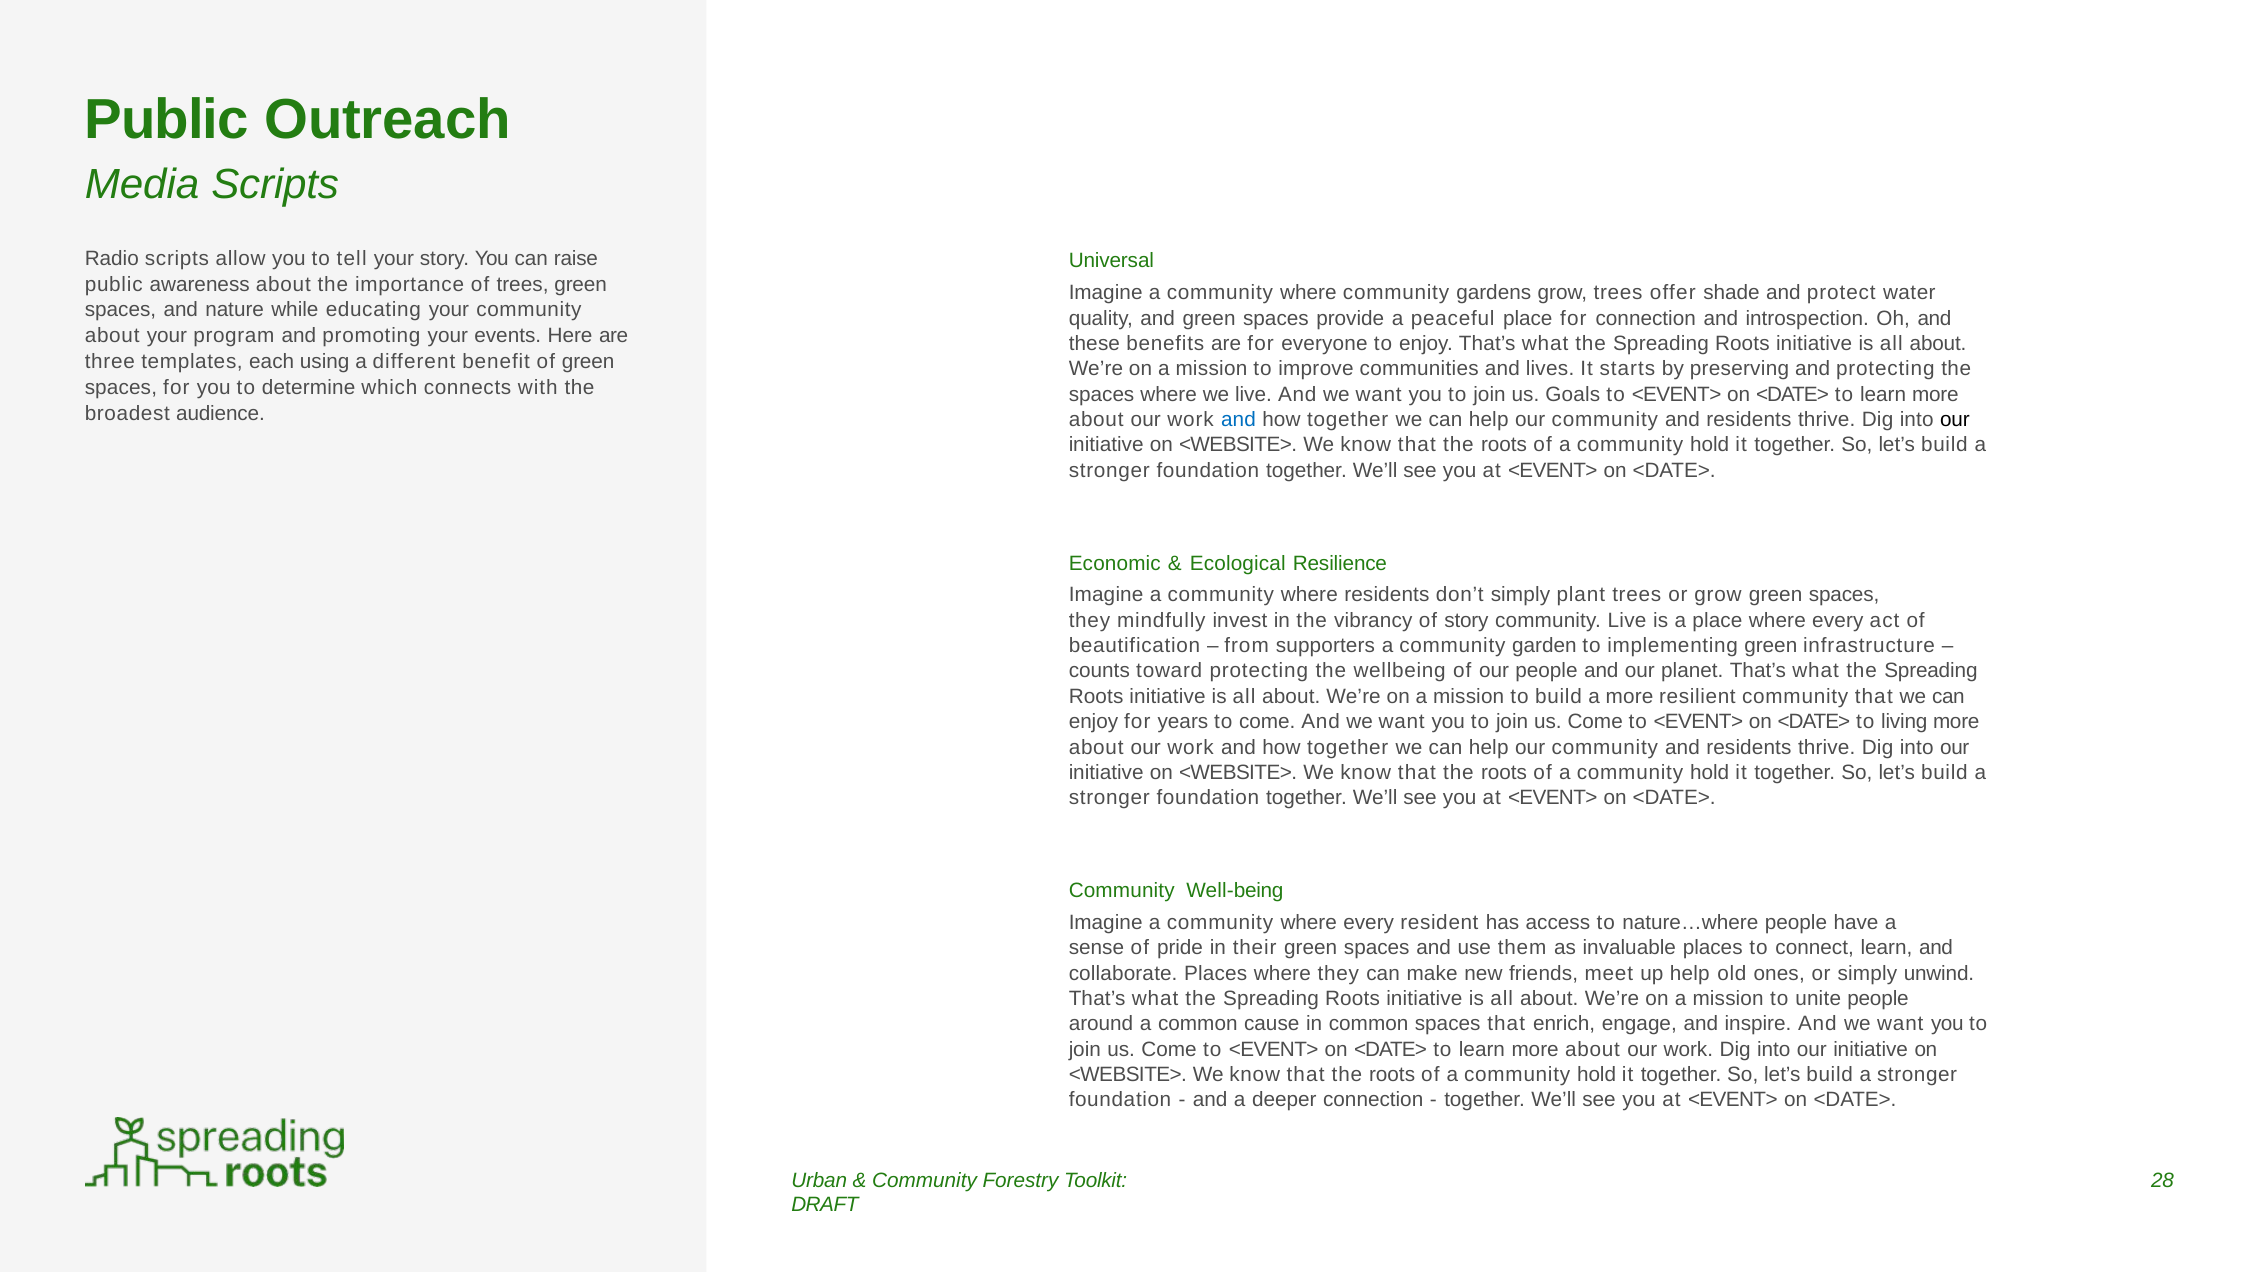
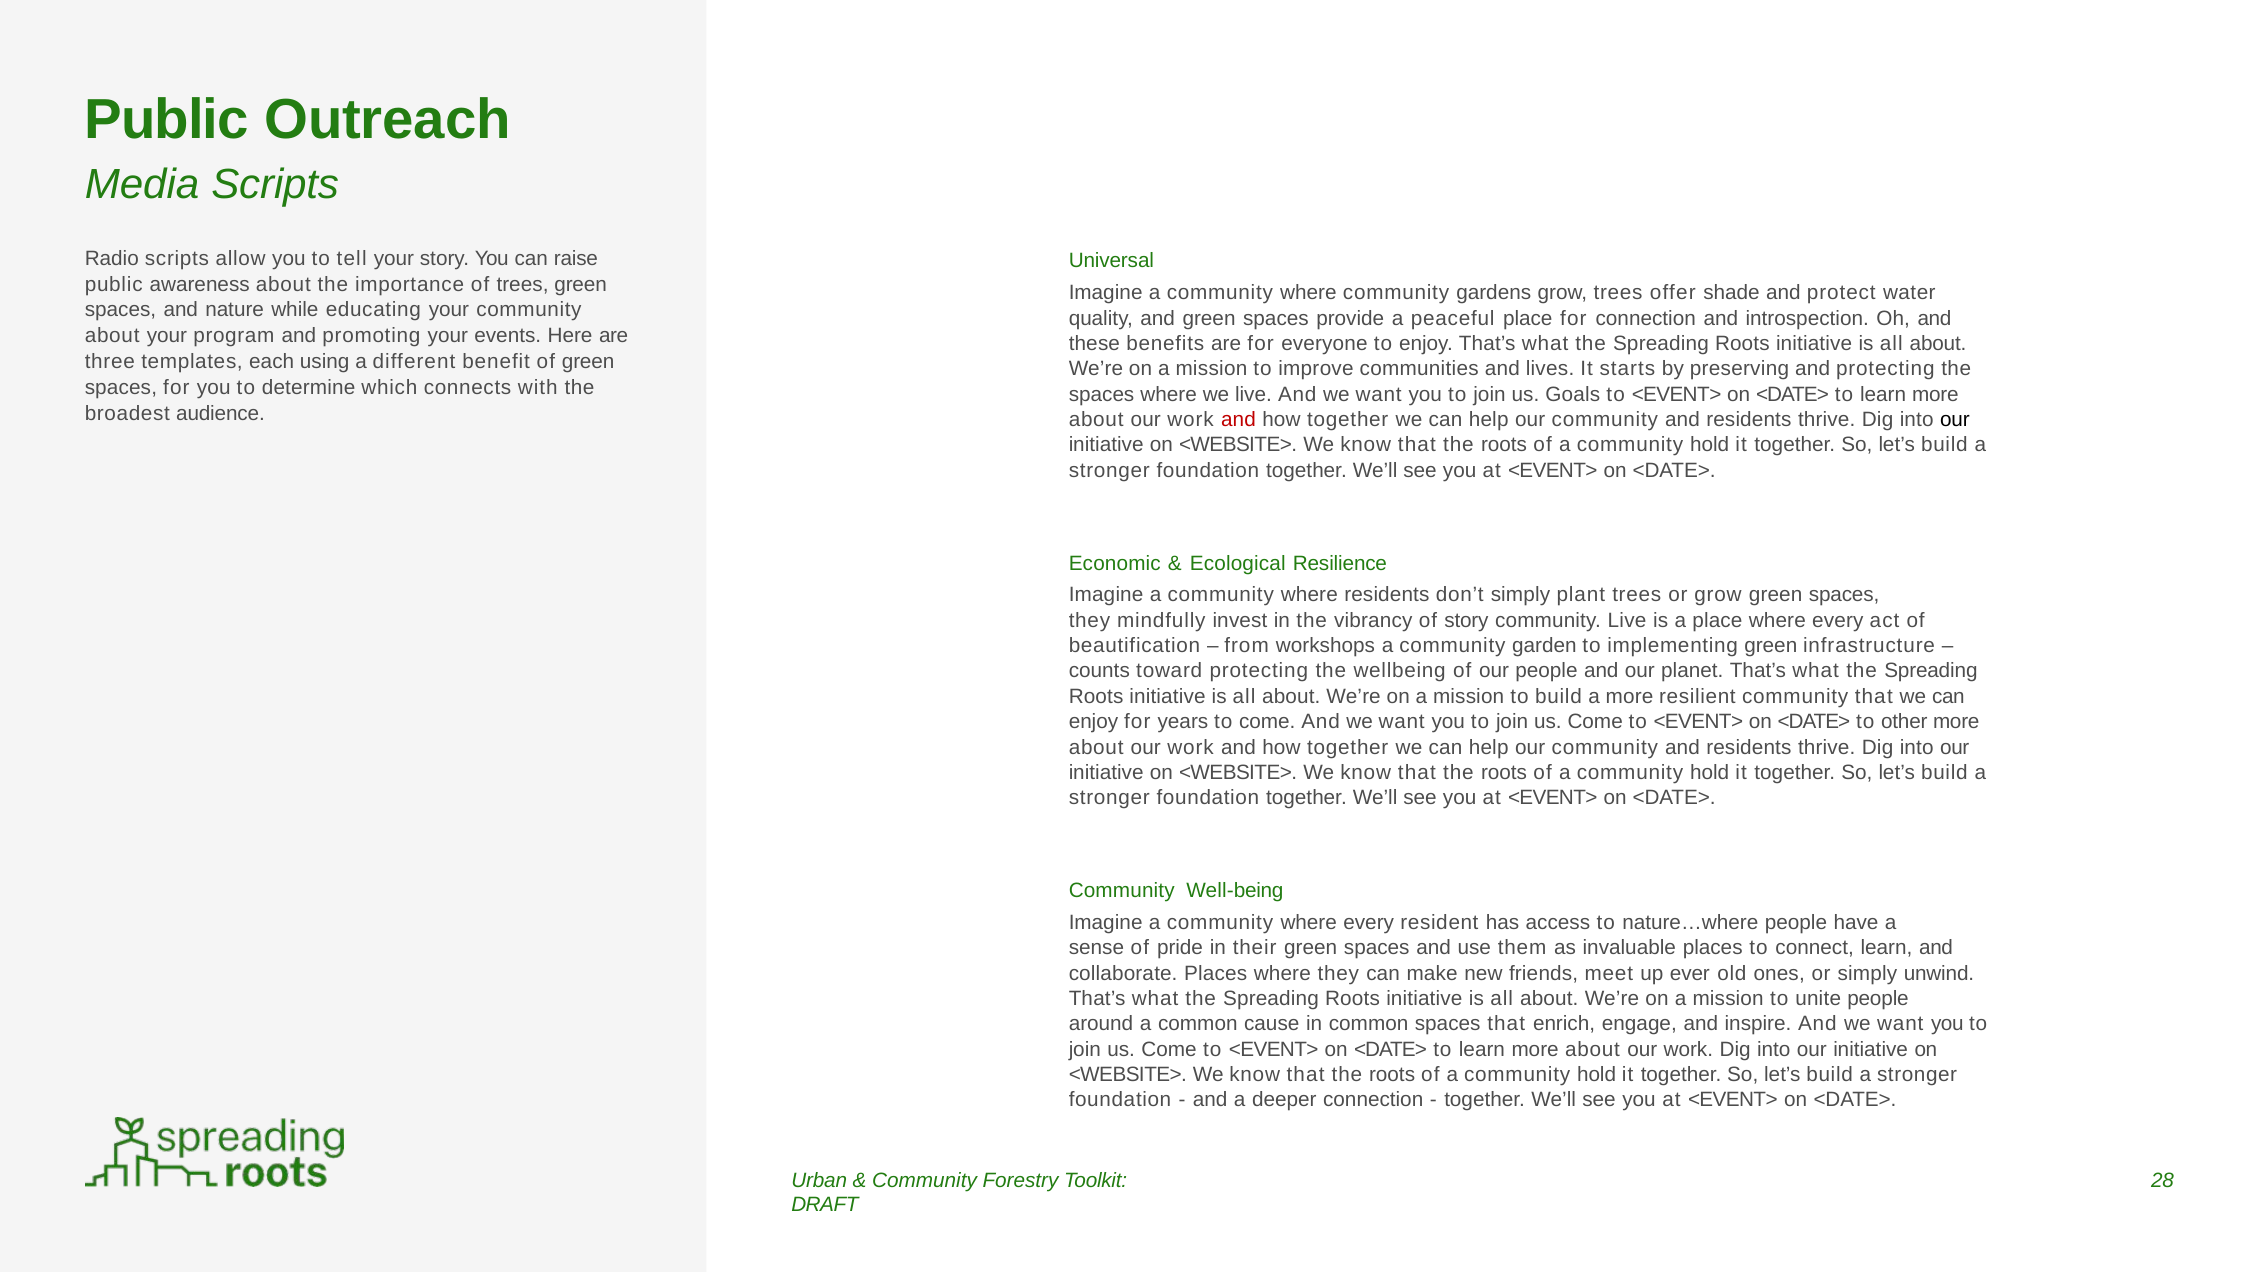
and colour: blue -> red (1238, 420)
supporters: supporters -> workshops (1325, 646)
living: living -> other (1904, 722)
up help: help -> ever (1690, 973)
